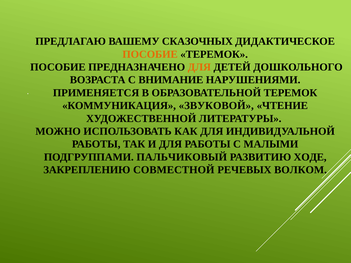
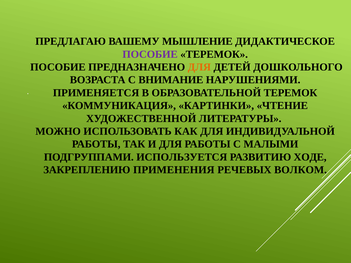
СКАЗОЧНЫХ: СКАЗОЧНЫХ -> МЫШЛЕНИЕ (197, 41)
ПОСОБИЕ colour: orange -> purple (150, 54)
ЗВУКОВОЙ: ЗВУКОВОЙ -> КАРТИНКИ (216, 106)
ПАЛЬЧИКОВЫЙ: ПАЛЬЧИКОВЫЙ -> ИСПОЛЬЗУЕТСЯ (182, 157)
СОВМЕСТНОЙ: СОВМЕСТНОЙ -> ПРИМЕНЕНИЯ (174, 170)
